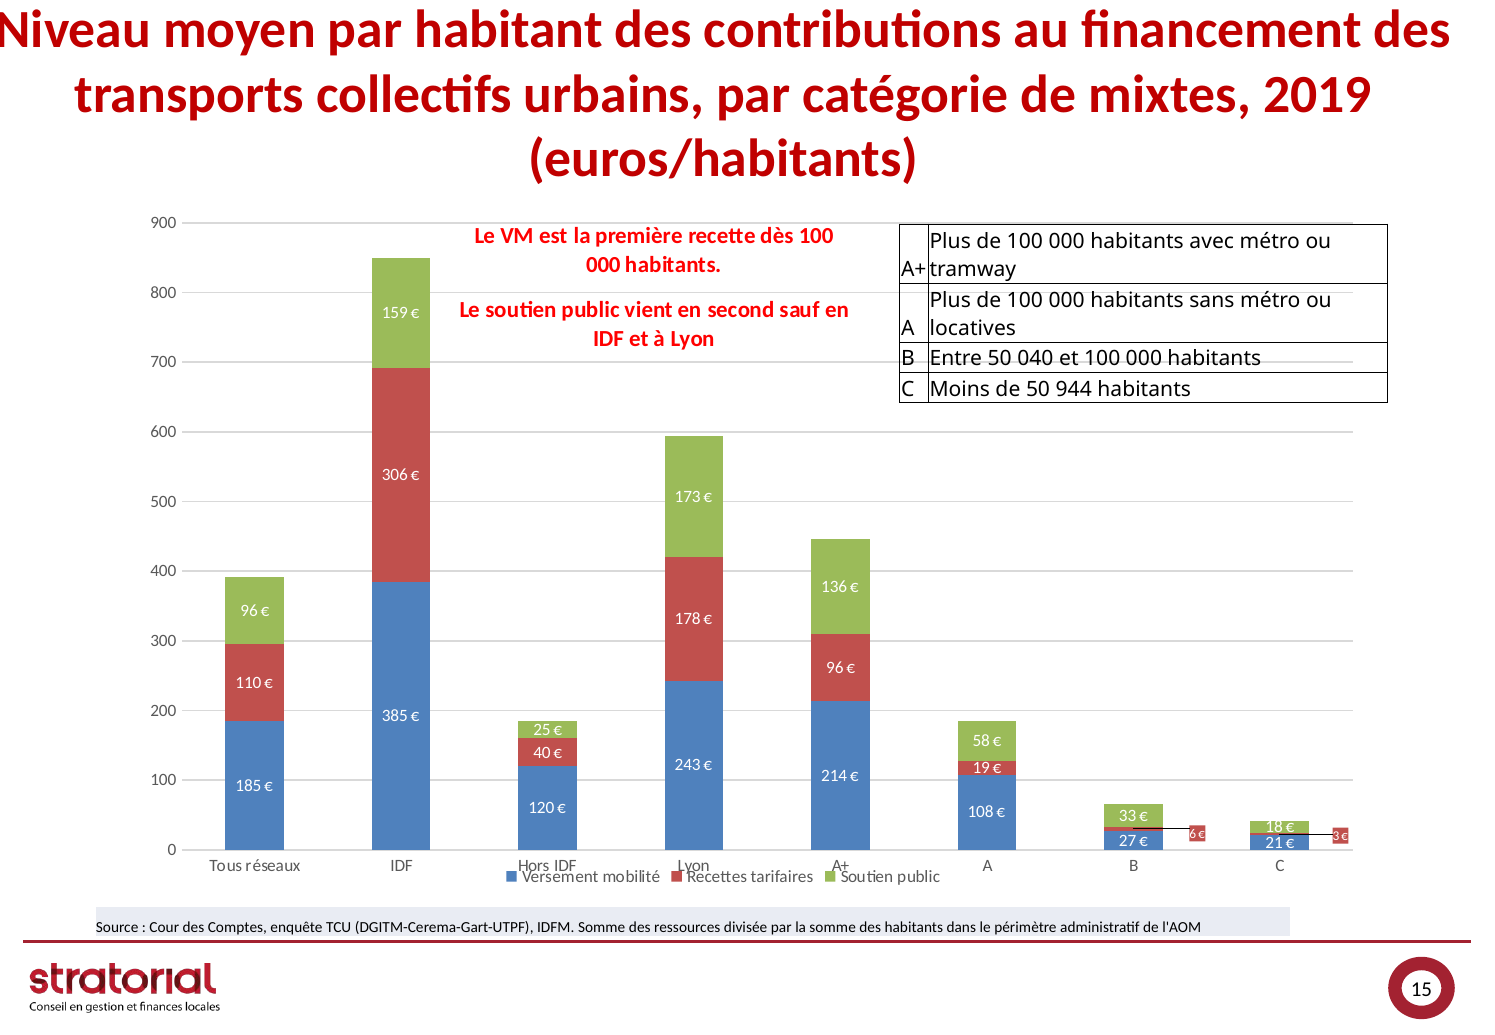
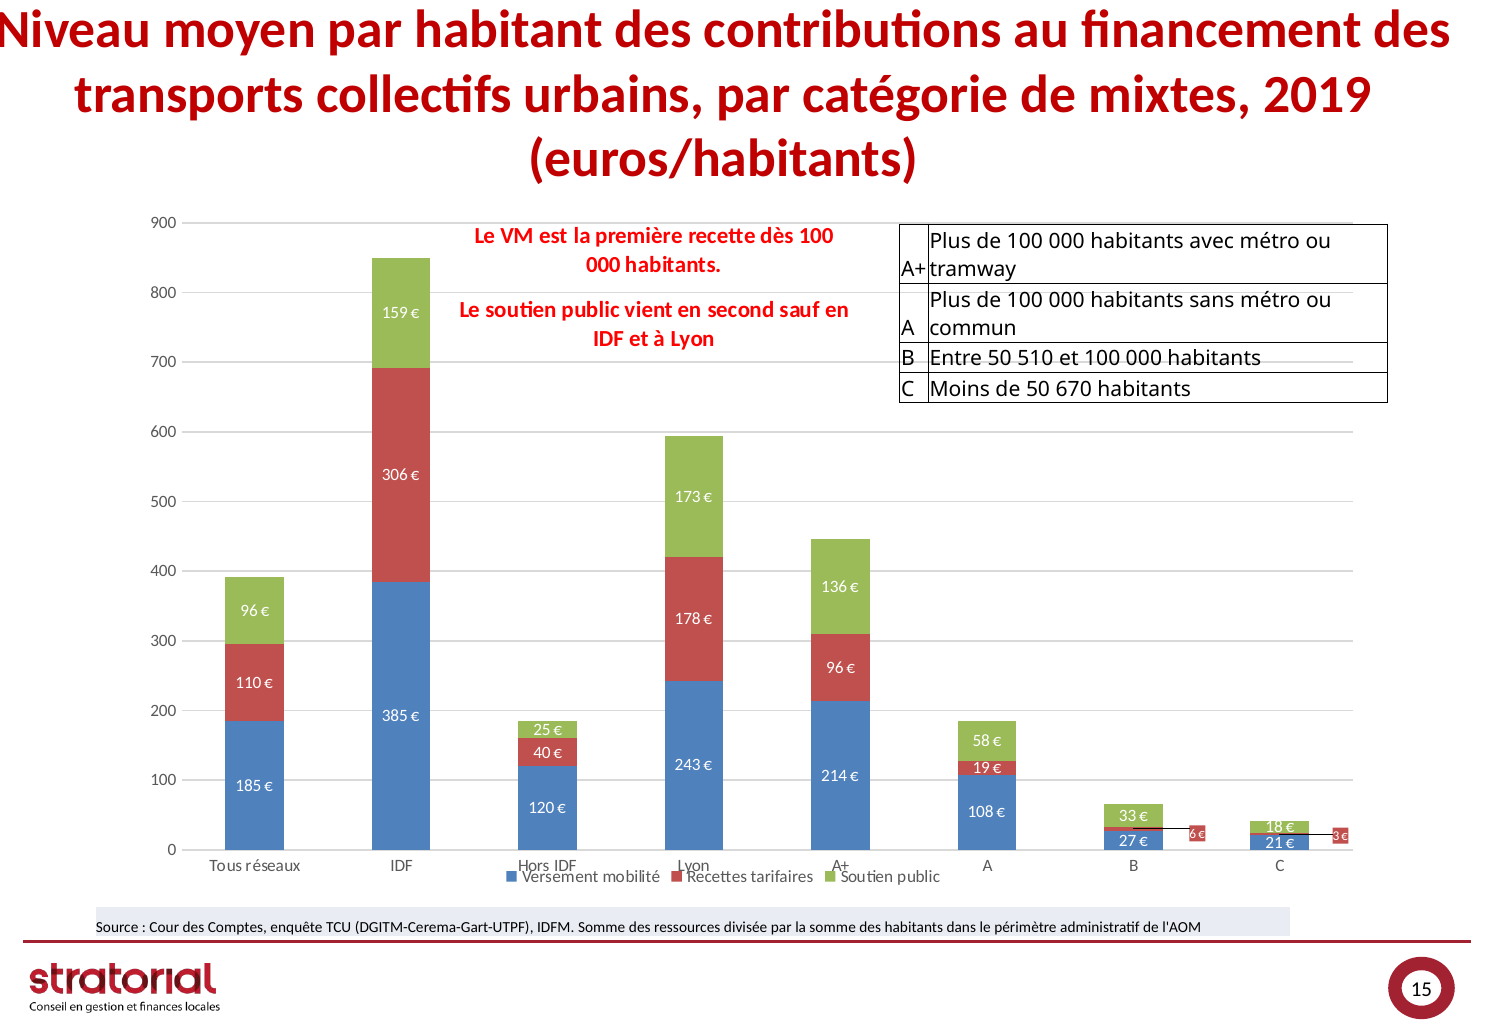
locatives: locatives -> commun (973, 329)
040: 040 -> 510 (1035, 359)
944: 944 -> 670 (1074, 389)
